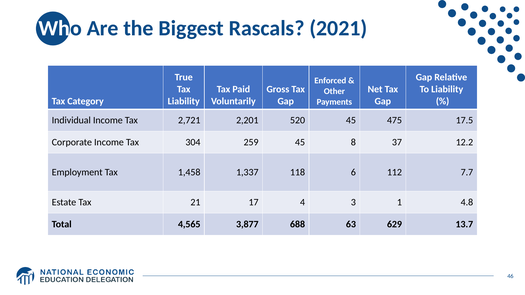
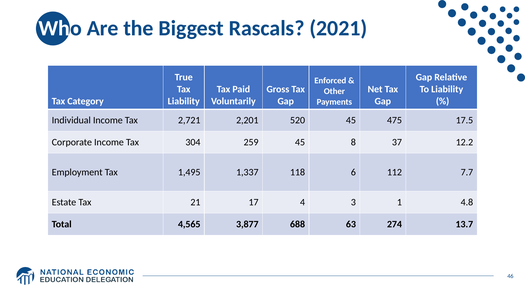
1,458: 1,458 -> 1,495 (189, 172)
629: 629 -> 274 (394, 224)
